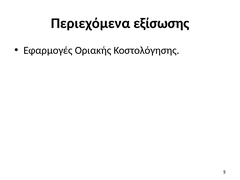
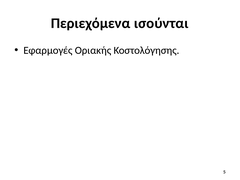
εξίσωσης: εξίσωσης -> ισούνται (161, 23)
